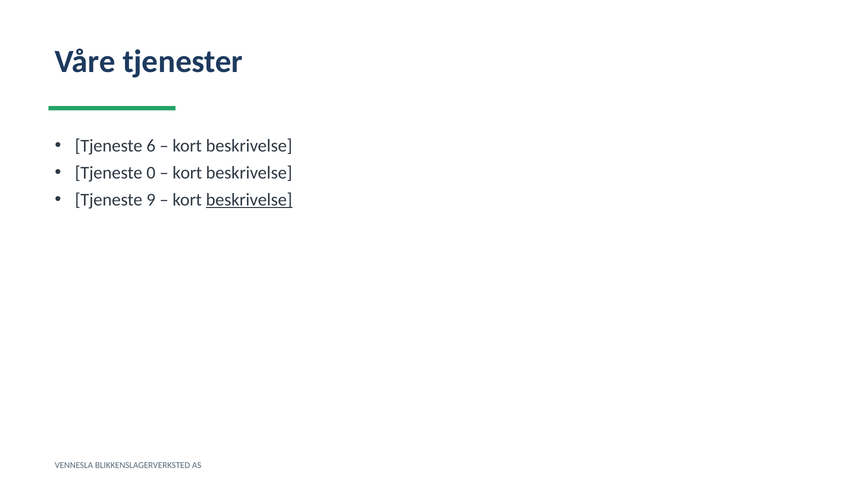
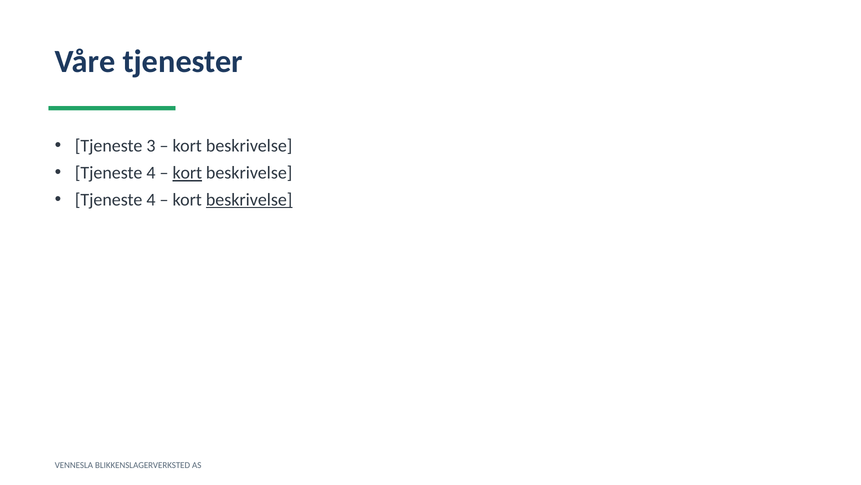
6: 6 -> 3 (151, 146)
0: 0 -> 4 (151, 173)
kort underline: none -> present (187, 173)
9: 9 -> 4 (151, 200)
